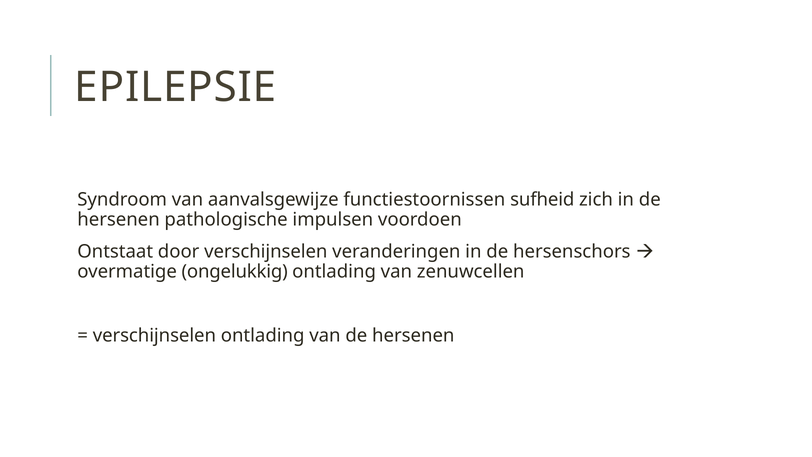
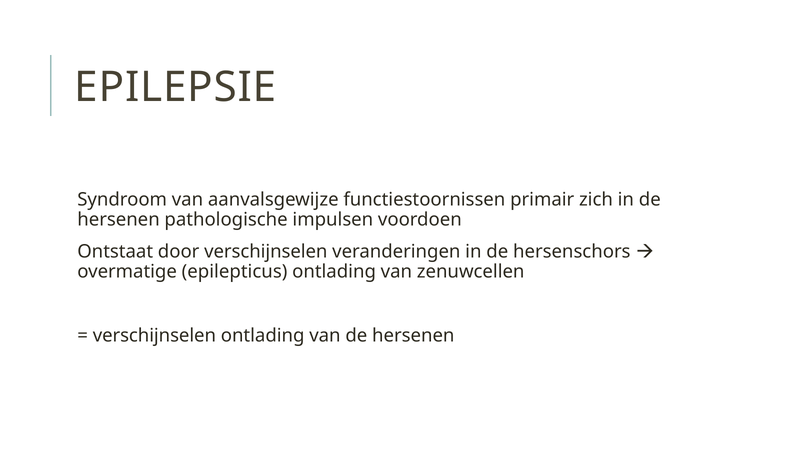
sufheid: sufheid -> primair (542, 199)
ongelukkig: ongelukkig -> epilepticus (235, 272)
